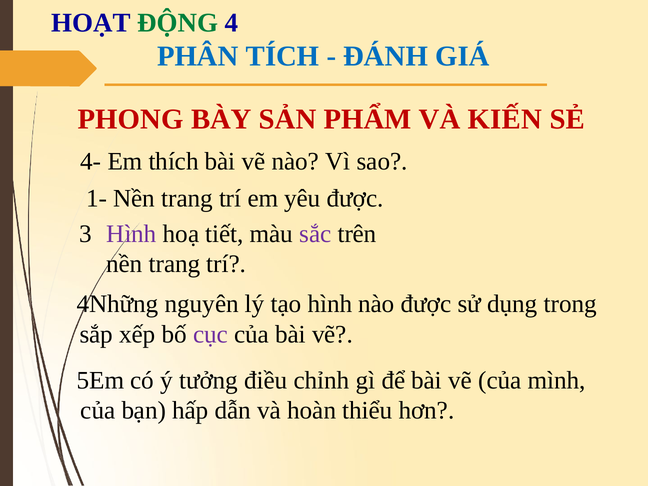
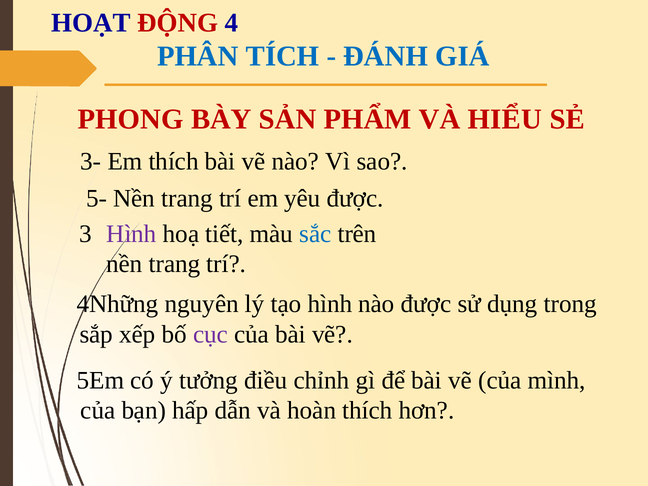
ĐỘNG colour: green -> red (178, 23)
KIẾN: KIẾN -> HIỂU (505, 119)
4-: 4- -> 3- (91, 162)
1-: 1- -> 5- (97, 198)
sắc colour: purple -> blue (315, 234)
hoàn thiểu: thiểu -> thích (367, 411)
